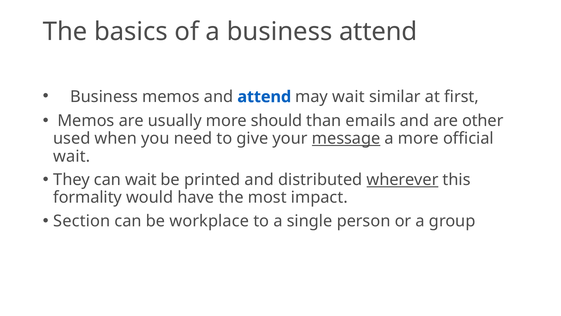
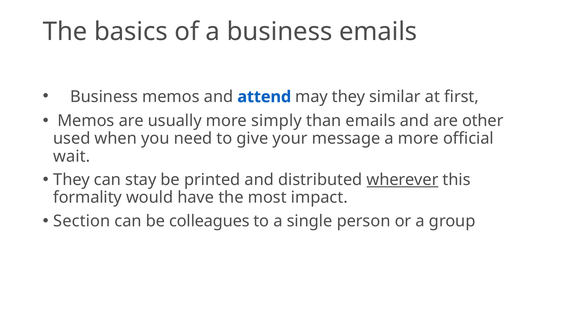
business attend: attend -> emails (378, 32)
may wait: wait -> they (349, 97)
should: should -> simply (276, 121)
message underline: present -> none (346, 138)
can wait: wait -> stay (141, 180)
workplace: workplace -> colleagues (209, 221)
